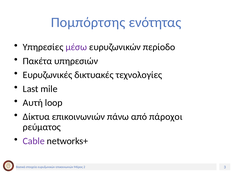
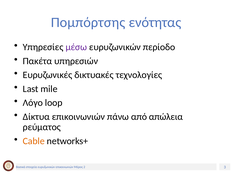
Αυτή: Αυτή -> Λόγο (33, 103)
πάροχοι: πάροχοι -> απώλεια (166, 117)
Cable colour: purple -> orange (34, 141)
